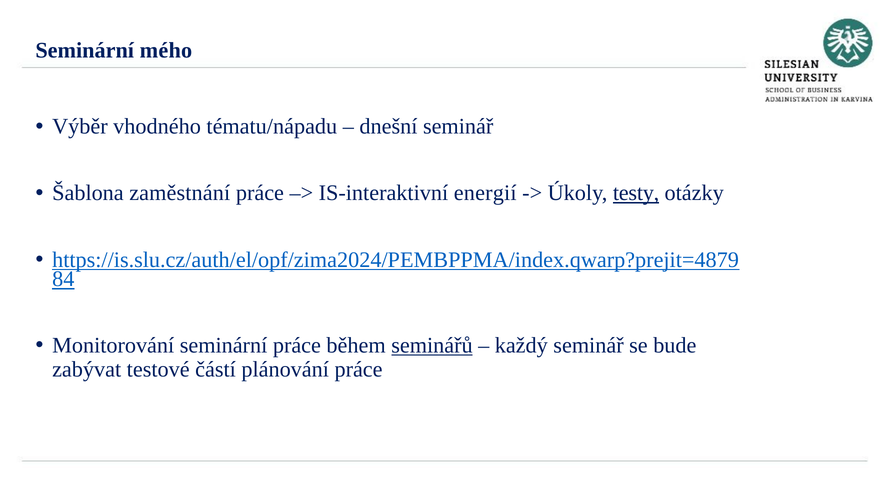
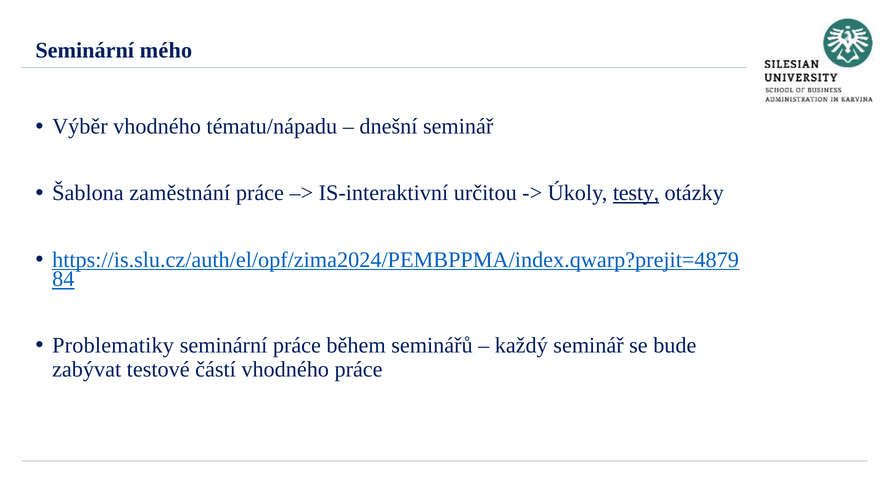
energií: energií -> určitou (485, 193)
Monitorování: Monitorování -> Problematiky (113, 345)
seminářů underline: present -> none (432, 345)
částí plánování: plánování -> vhodného (285, 369)
